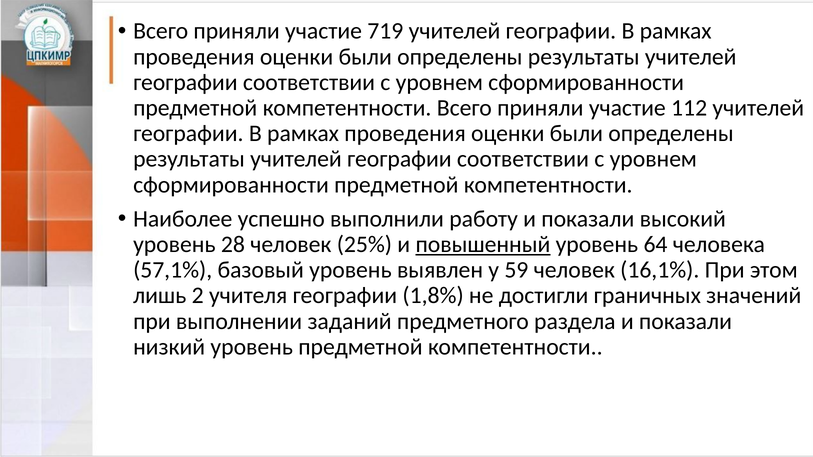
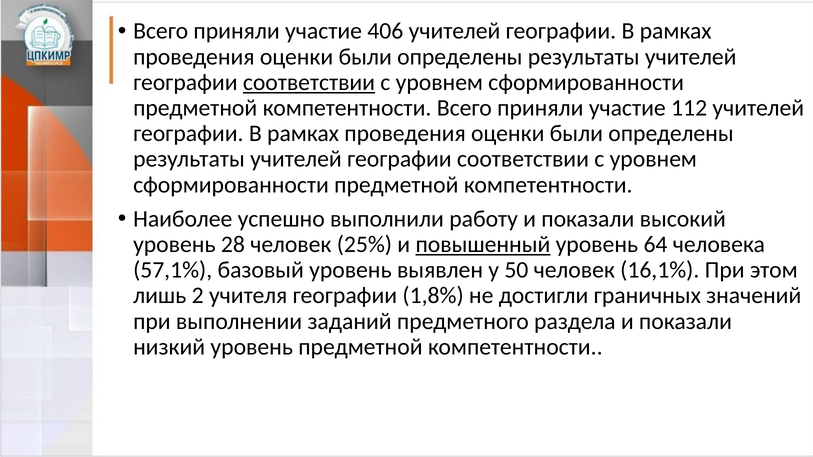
719: 719 -> 406 (385, 31)
соответствии underline: none -> present (309, 82)
59: 59 -> 50 (516, 270)
